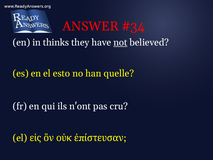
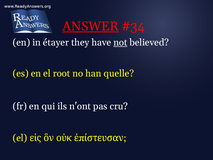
ANSWER underline: none -> present (91, 26)
thinks: thinks -> étayer (56, 42)
esto: esto -> root (62, 73)
